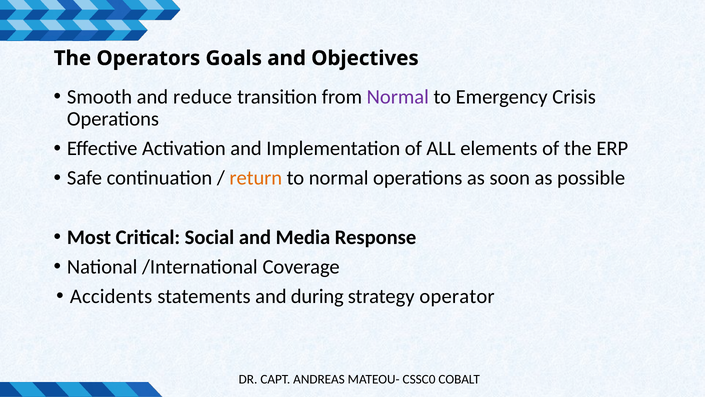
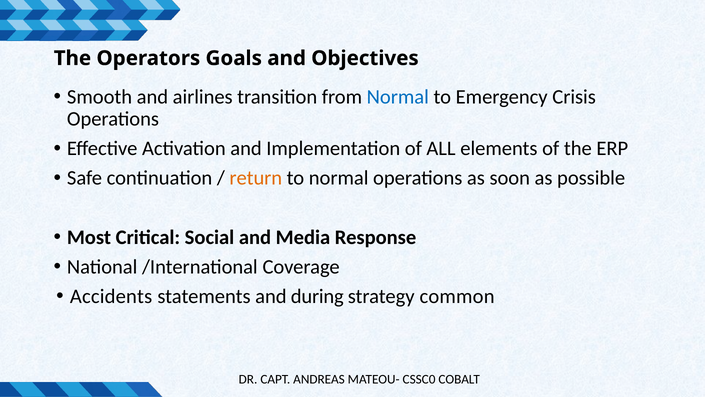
reduce: reduce -> airlines (203, 97)
Normal colour: purple -> blue (398, 97)
operator: operator -> common (457, 296)
